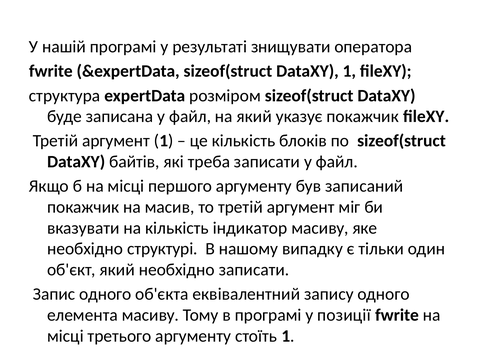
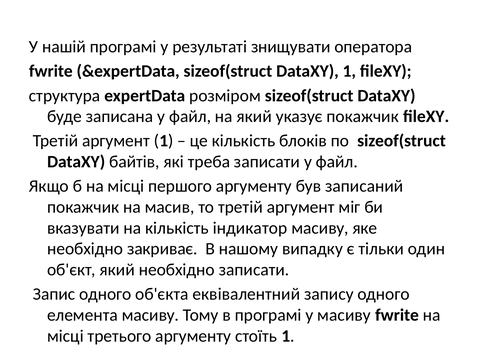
структурі: структурі -> закриває (162, 249)
у позиції: позиції -> масиву (344, 315)
